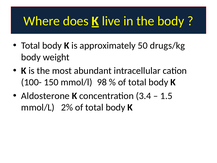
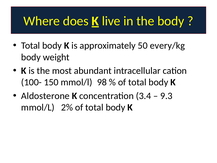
drugs/kg: drugs/kg -> every/kg (167, 46)
1.5: 1.5 -> 9.3 (166, 96)
